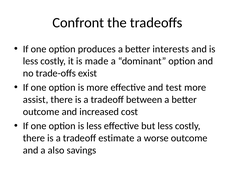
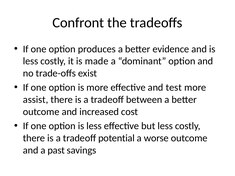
interests: interests -> evidence (171, 49)
estimate: estimate -> potential (116, 138)
also: also -> past (56, 150)
